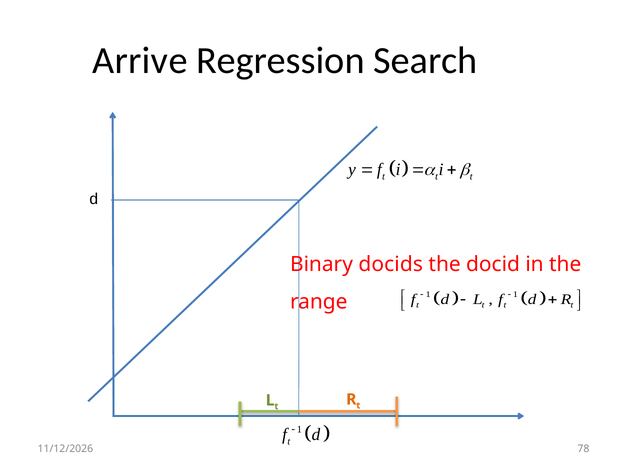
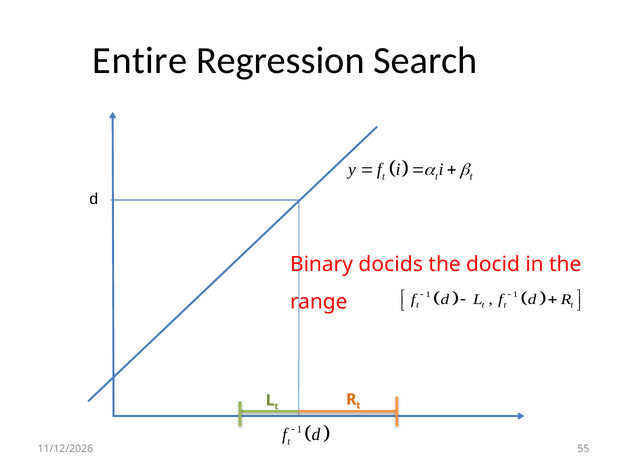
Arrive: Arrive -> Entire (140, 61)
78: 78 -> 55 (583, 448)
